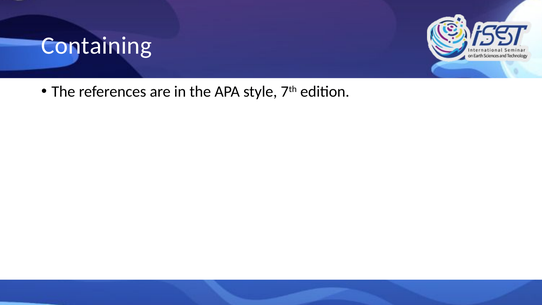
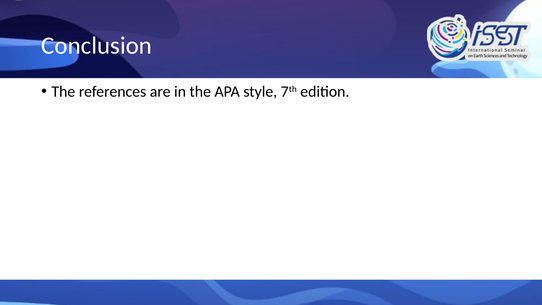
Containing: Containing -> Conclusion (97, 46)
